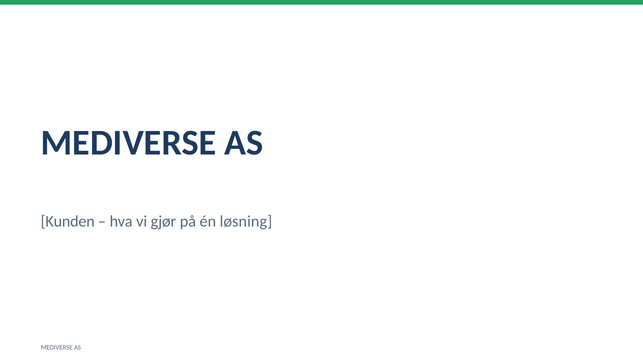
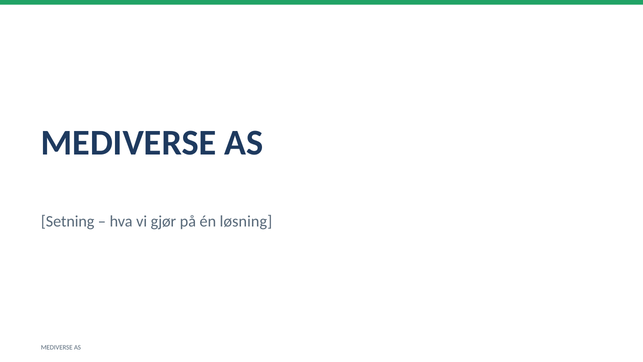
Kunden: Kunden -> Setning (68, 221)
